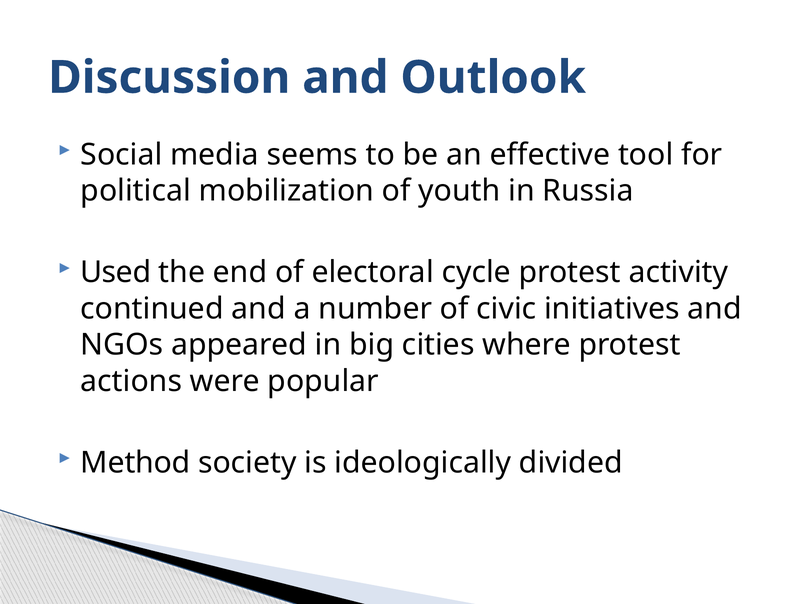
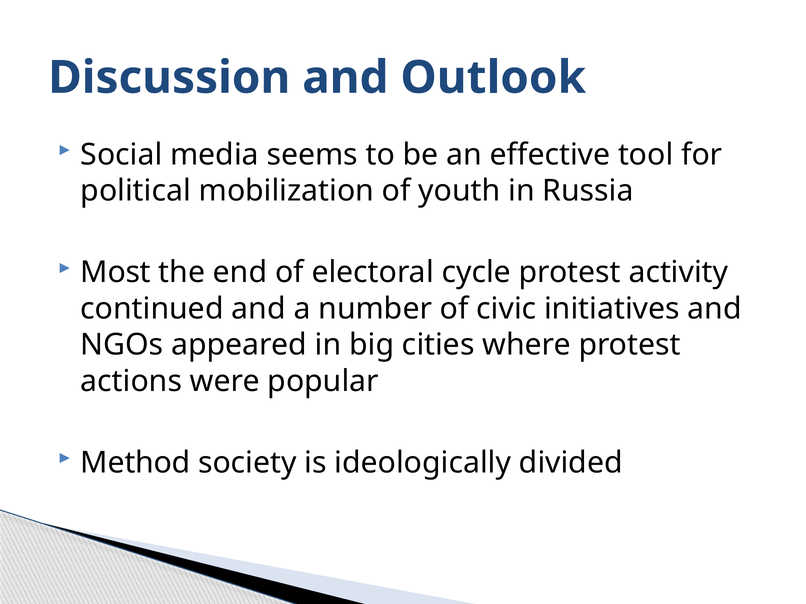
Used: Used -> Most (116, 273)
